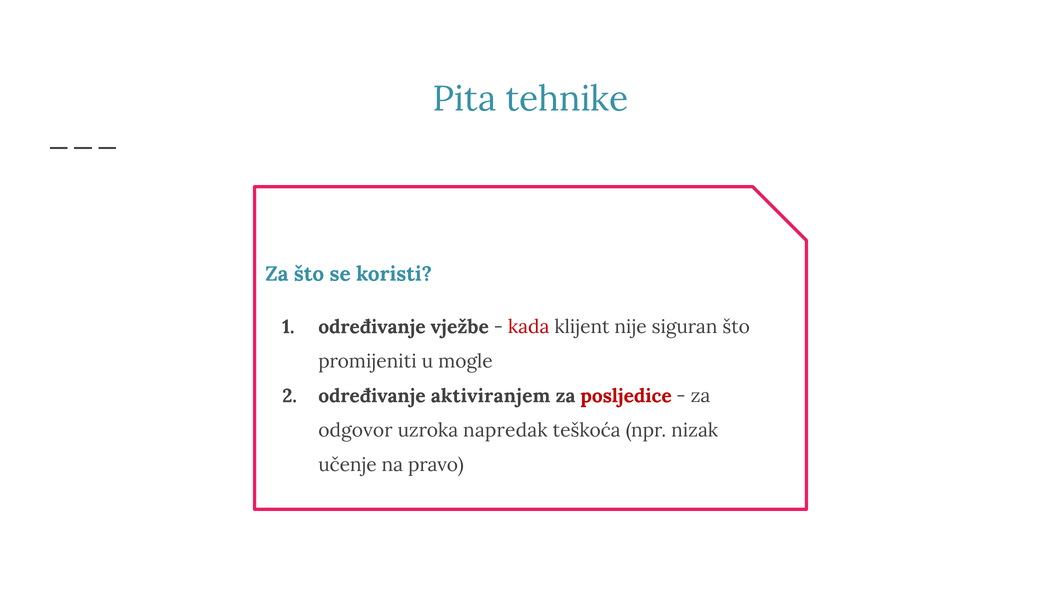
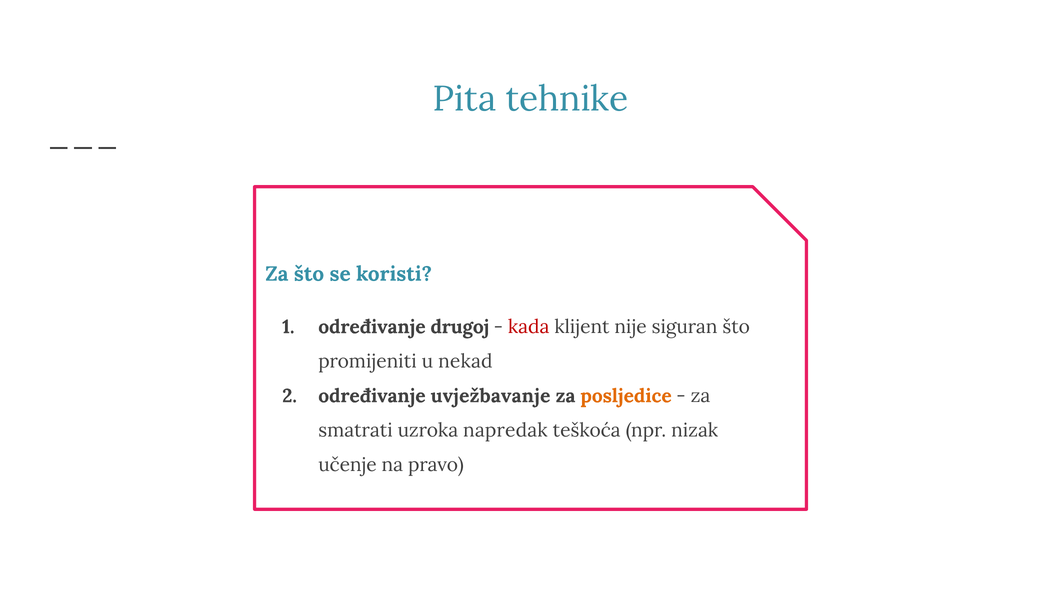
vježbe: vježbe -> drugoj (460, 327)
mogle: mogle -> nekad (465, 361)
aktiviranjem: aktiviranjem -> uvježbavanje (491, 396)
posljedice colour: red -> orange (626, 396)
odgovor: odgovor -> smatrati (355, 430)
